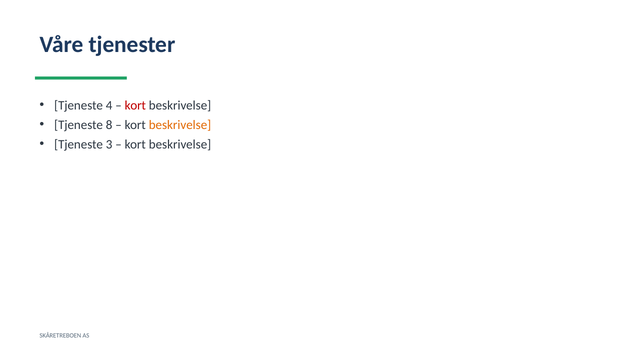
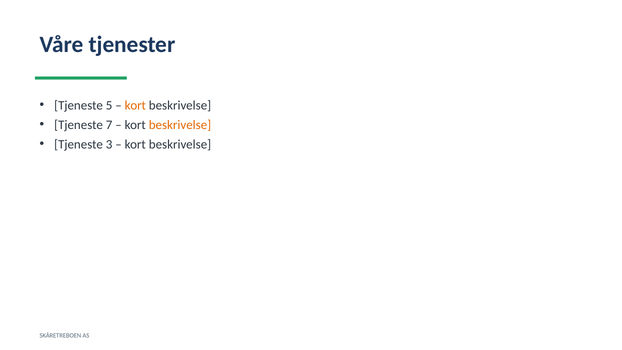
4: 4 -> 5 (109, 105)
kort colour: red -> orange (135, 105)
8: 8 -> 7 (109, 125)
